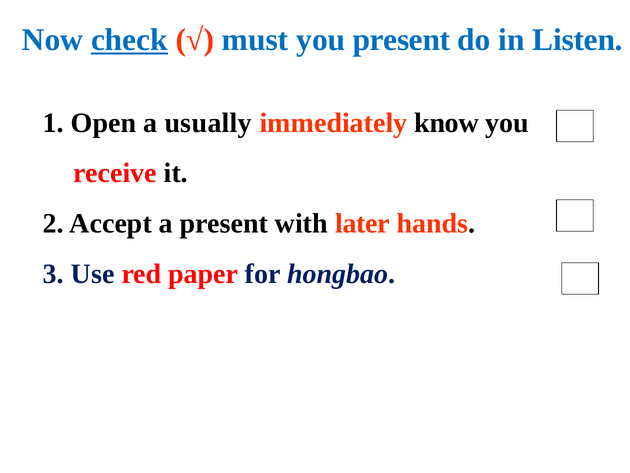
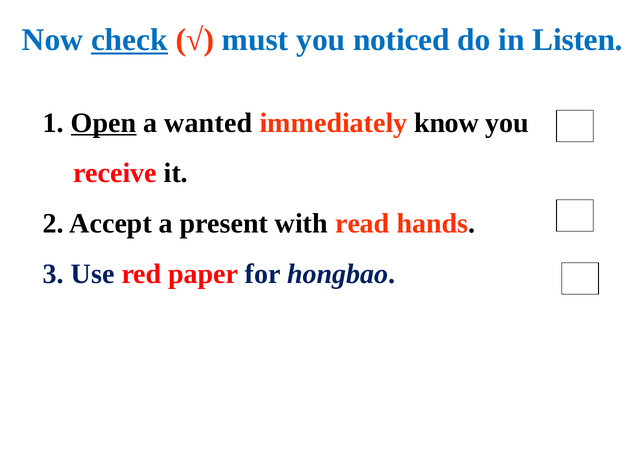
you present: present -> noticed (401, 40)
Open underline: none -> present (104, 123)
usually: usually -> wanted (208, 123)
later: later -> read (362, 223)
